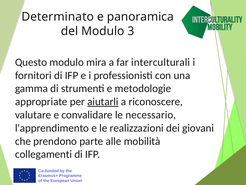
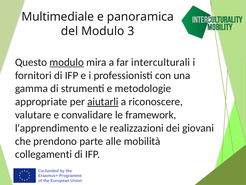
Determinato: Determinato -> Multimediale (58, 17)
modulo underline: none -> present (67, 62)
necessario: necessario -> framework (151, 115)
